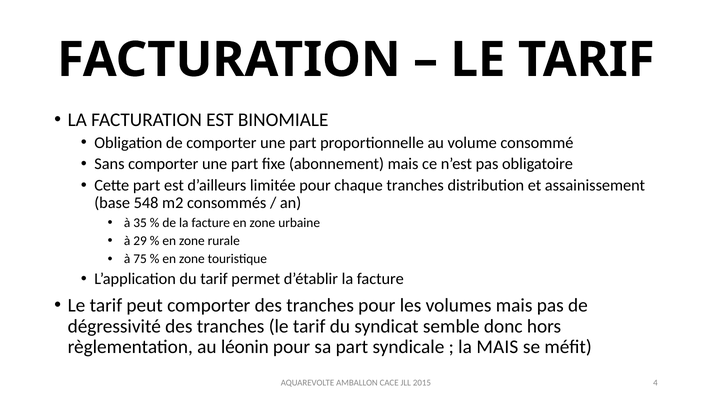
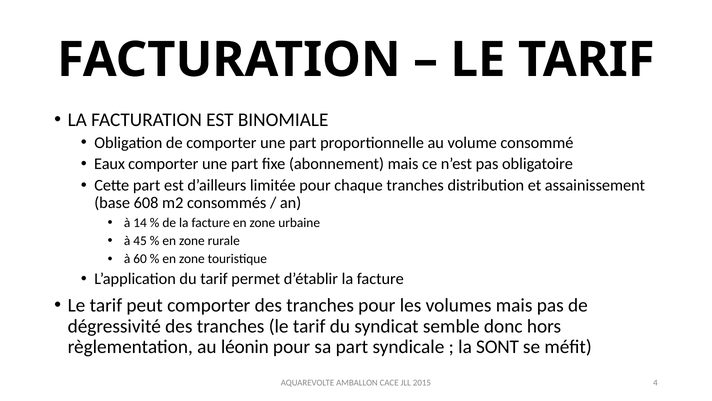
Sans: Sans -> Eaux (110, 164)
548: 548 -> 608 (146, 203)
35: 35 -> 14 (140, 223)
29: 29 -> 45 (140, 241)
75: 75 -> 60 (140, 259)
la MAIS: MAIS -> SONT (498, 347)
